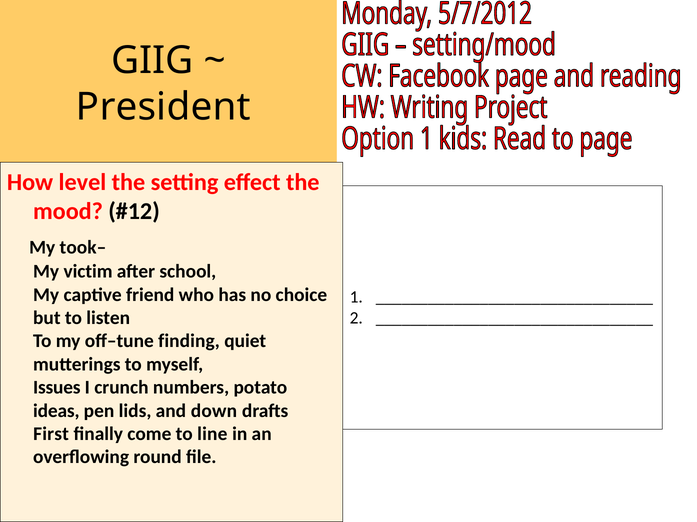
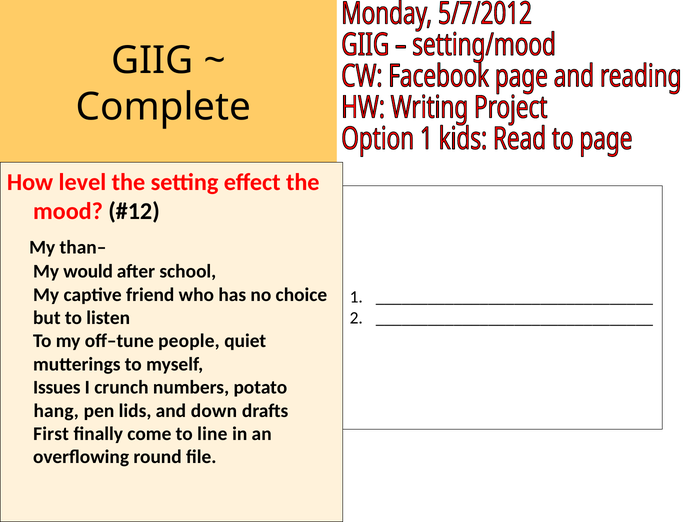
President: President -> Complete (163, 107)
took–: took– -> than– (83, 248)
victim: victim -> would (88, 272)
finding: finding -> people (189, 342)
ideas: ideas -> hang (56, 411)
